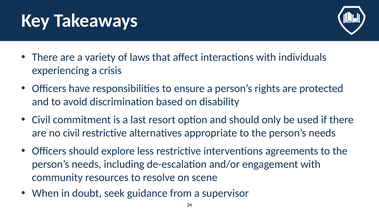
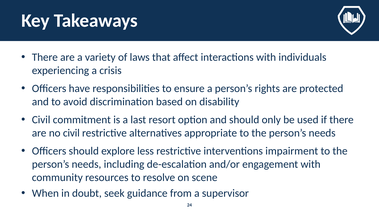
agreements: agreements -> impairment (292, 151)
